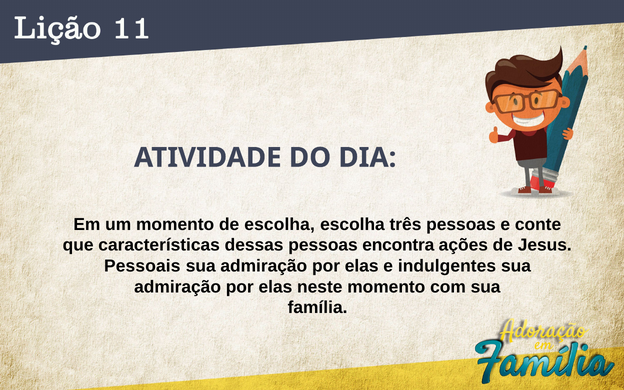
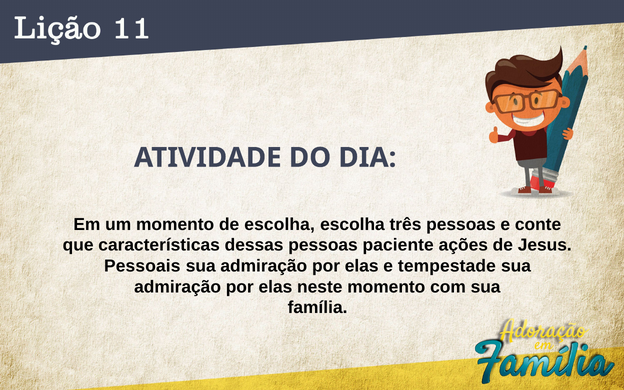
encontra: encontra -> paciente (398, 245)
indulgentes: indulgentes -> tempestade (447, 266)
